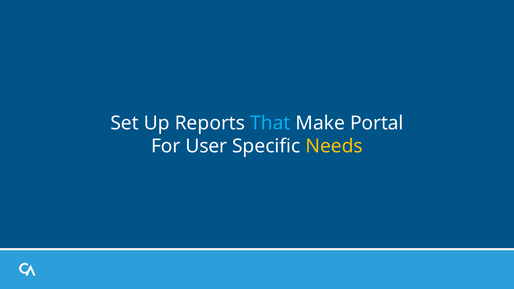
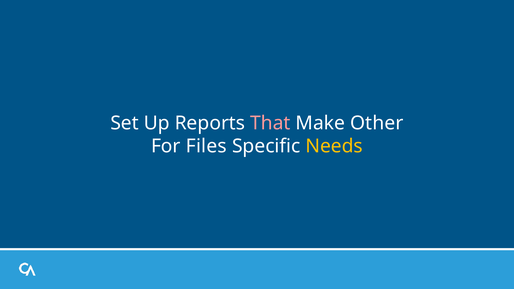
That colour: light blue -> pink (270, 123)
Portal: Portal -> Other (377, 123)
User: User -> Files (206, 146)
